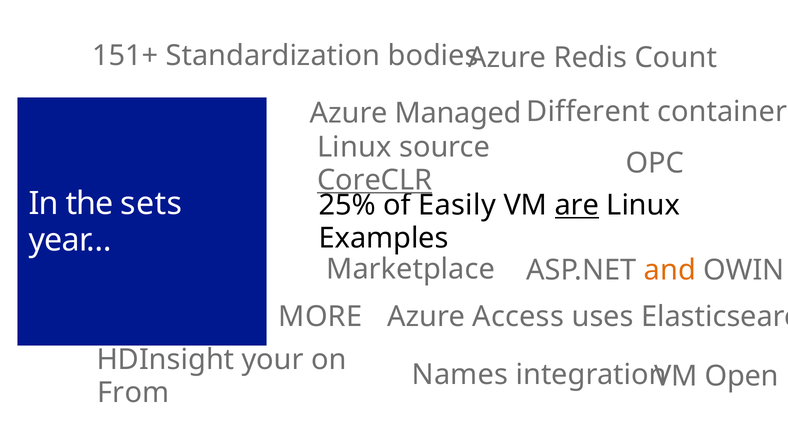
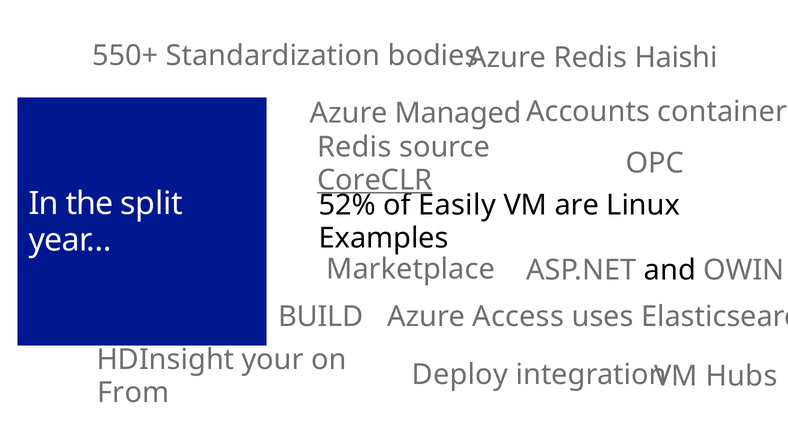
151+: 151+ -> 550+ (125, 56)
Count: Count -> Haishi (676, 57)
Different: Different -> Accounts (588, 112)
Linux: Linux -> Redis (354, 147)
sets: sets -> split (152, 204)
25%: 25% -> 52% (347, 205)
are underline: present -> none (577, 205)
and colour: orange -> black (670, 270)
MORE: MORE -> BUILD (321, 317)
Names: Names -> Deploy (460, 375)
Open: Open -> Hubs (741, 376)
